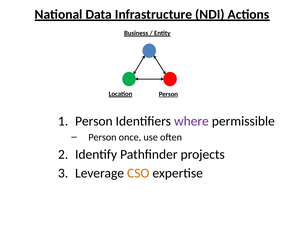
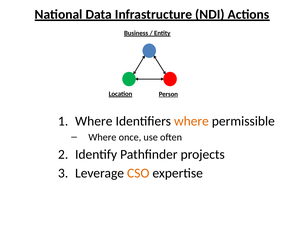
Person: Person -> Where (94, 121)
where colour: purple -> orange (191, 121)
Person: Person -> Where (102, 137)
